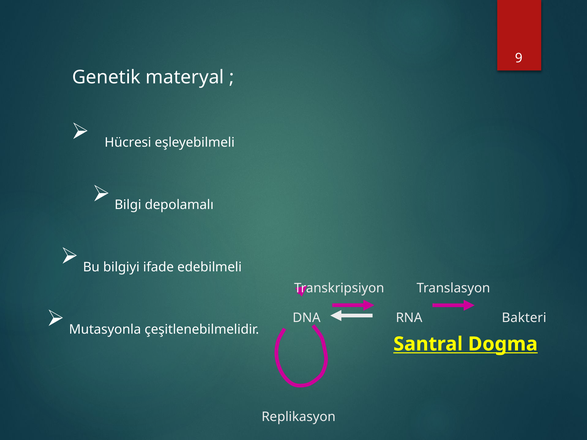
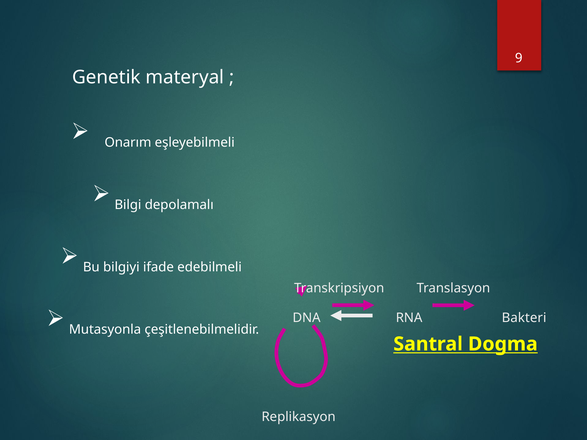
Hücresi: Hücresi -> Onarım (128, 143)
